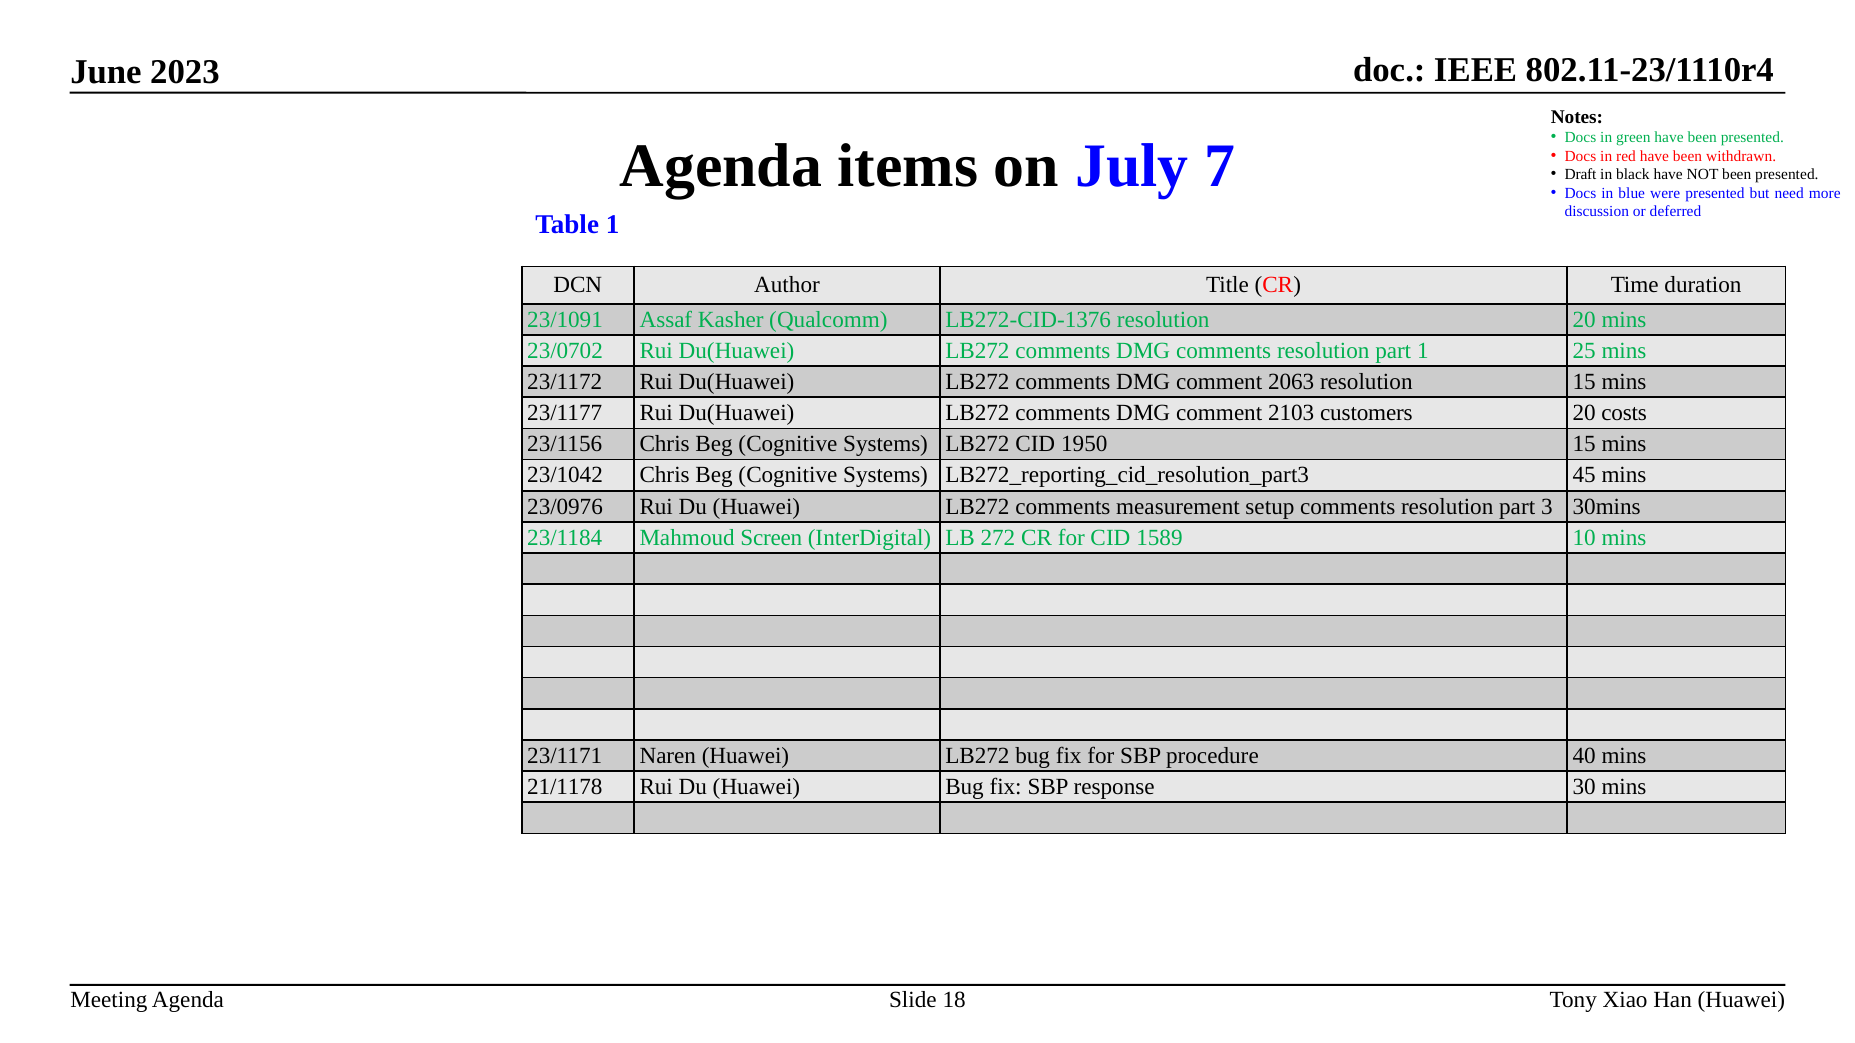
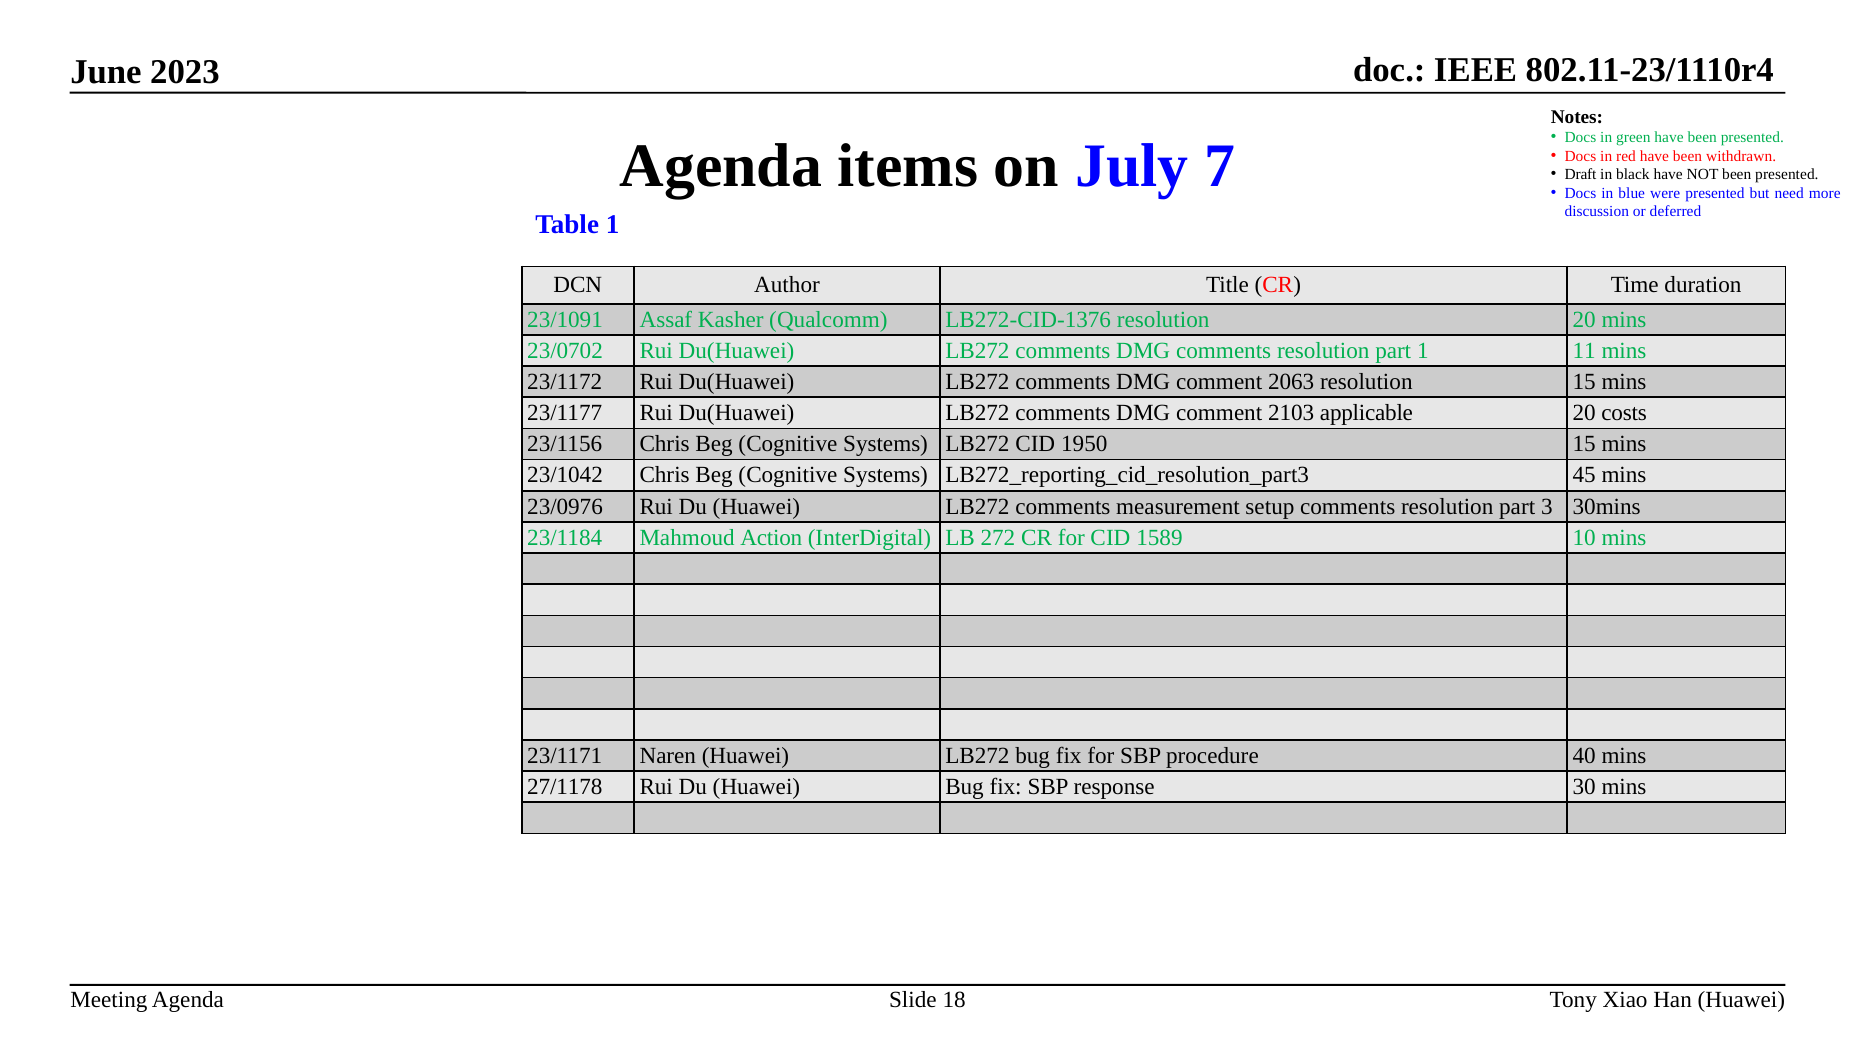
25: 25 -> 11 (1584, 351)
customers: customers -> applicable (1366, 413)
Screen: Screen -> Action (771, 538)
21/1178: 21/1178 -> 27/1178 (565, 787)
